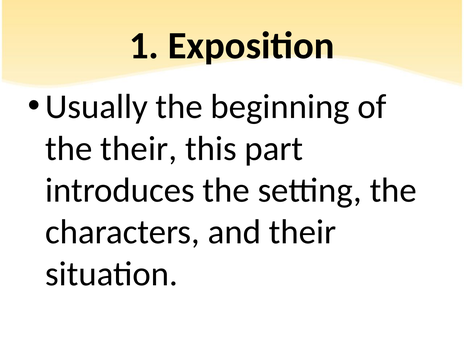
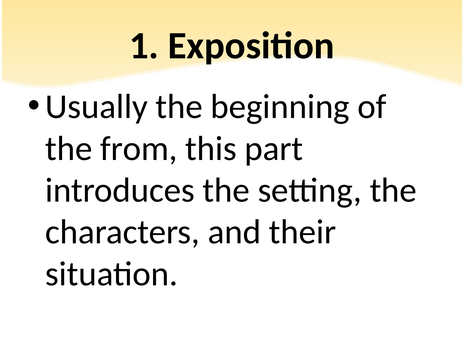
the their: their -> from (139, 149)
